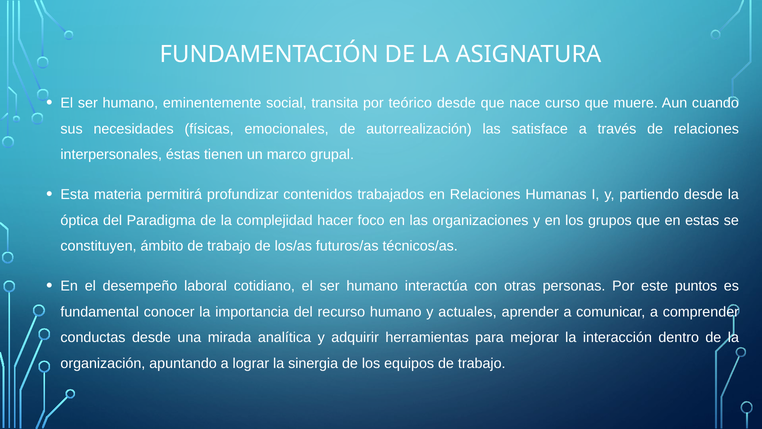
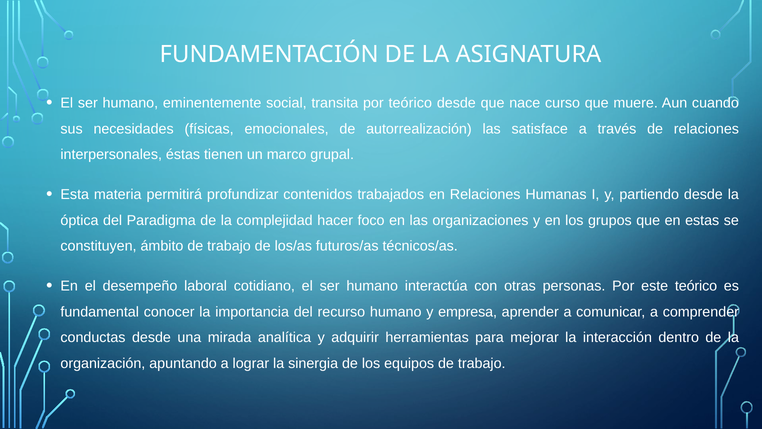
este puntos: puntos -> teórico (696, 286)
actuales: actuales -> empresa (468, 312)
